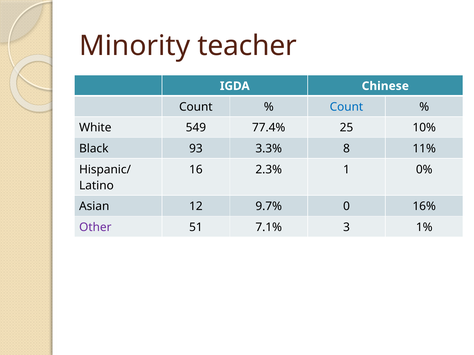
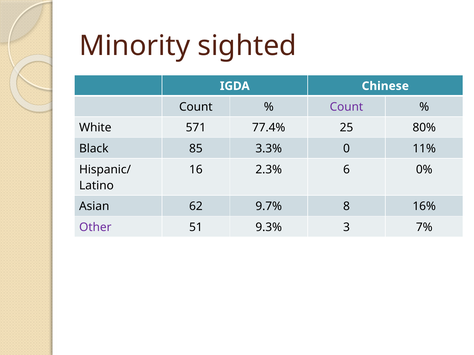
teacher: teacher -> sighted (247, 46)
Count colour: blue -> purple (346, 107)
549: 549 -> 571 (196, 128)
10%: 10% -> 80% (424, 128)
93: 93 -> 85 (196, 149)
8: 8 -> 0 (346, 149)
1: 1 -> 6 (346, 170)
12: 12 -> 62 (196, 207)
0: 0 -> 8 (346, 207)
7.1%: 7.1% -> 9.3% (269, 228)
1%: 1% -> 7% (424, 228)
